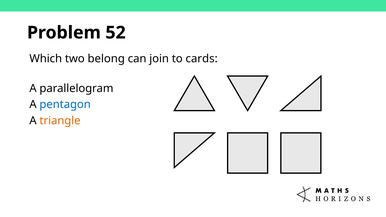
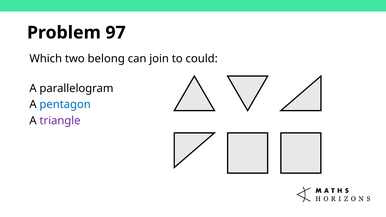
52: 52 -> 97 (116, 33)
cards: cards -> could (202, 59)
triangle colour: orange -> purple (60, 121)
